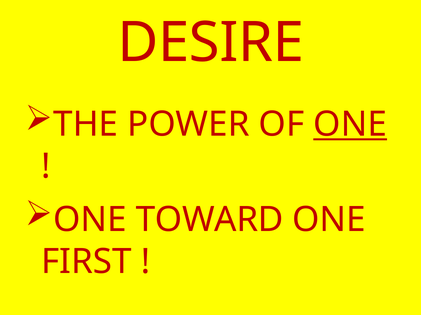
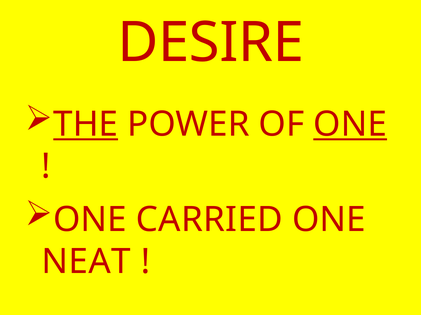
THE underline: none -> present (86, 125)
TOWARD: TOWARD -> CARRIED (209, 220)
FIRST: FIRST -> NEAT (86, 262)
